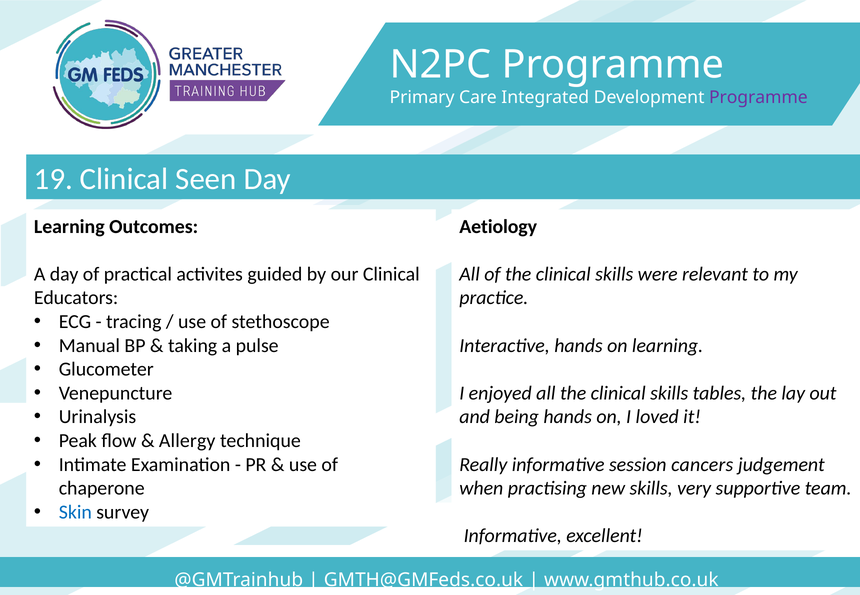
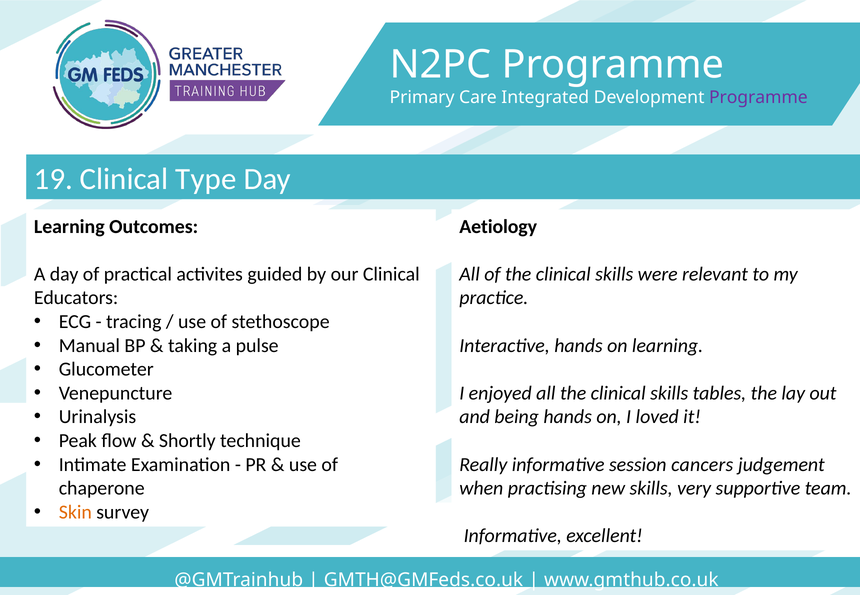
Seen: Seen -> Type (206, 179)
Allergy: Allergy -> Shortly (187, 441)
Skin colour: blue -> orange (75, 512)
